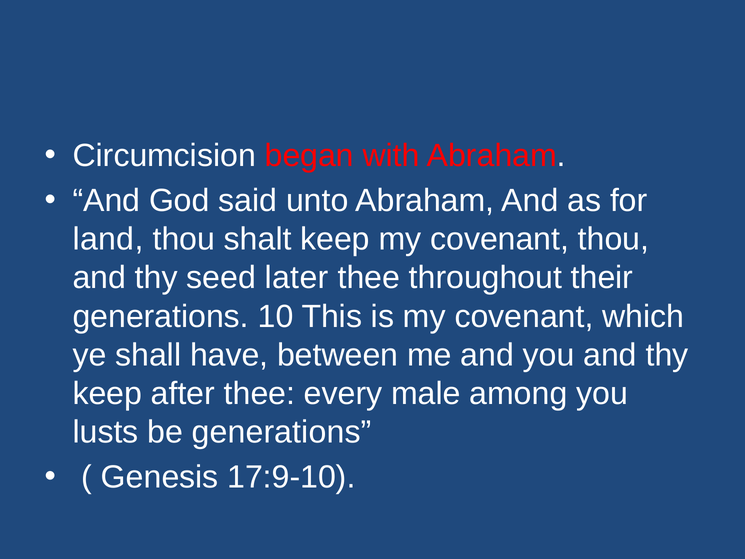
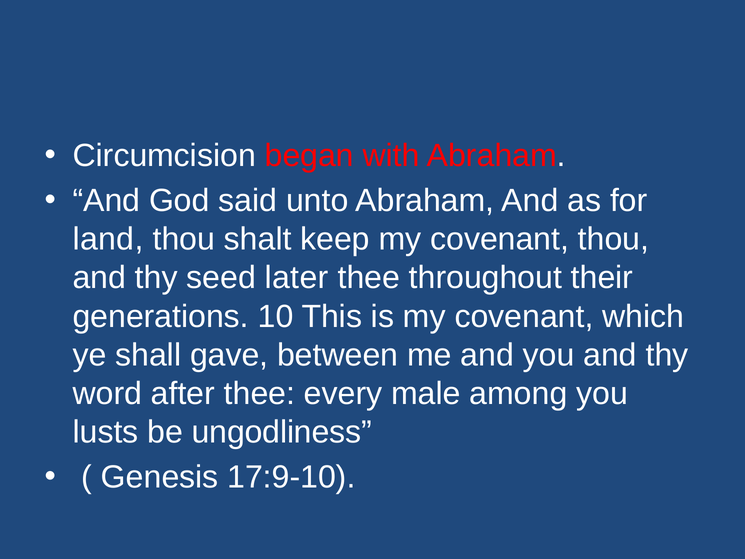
have: have -> gave (229, 355)
keep: keep -> word (107, 393)
be generations: generations -> ungodliness (282, 432)
